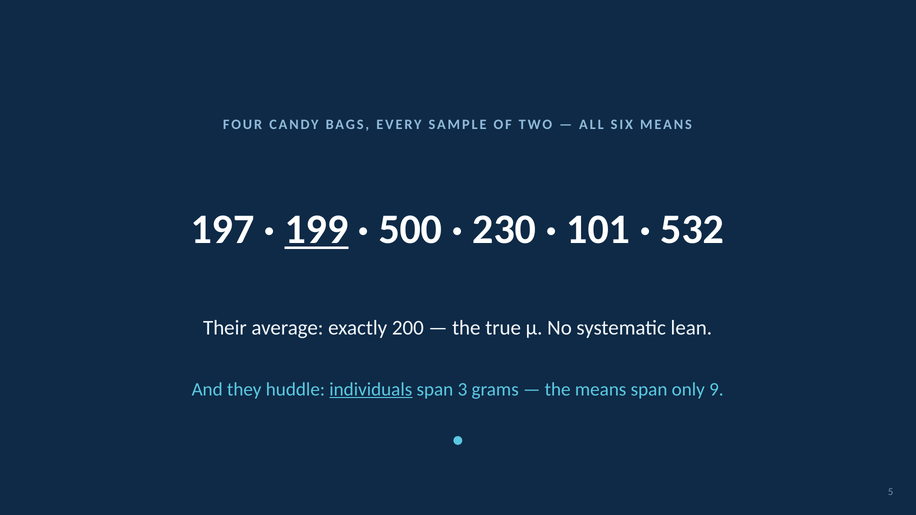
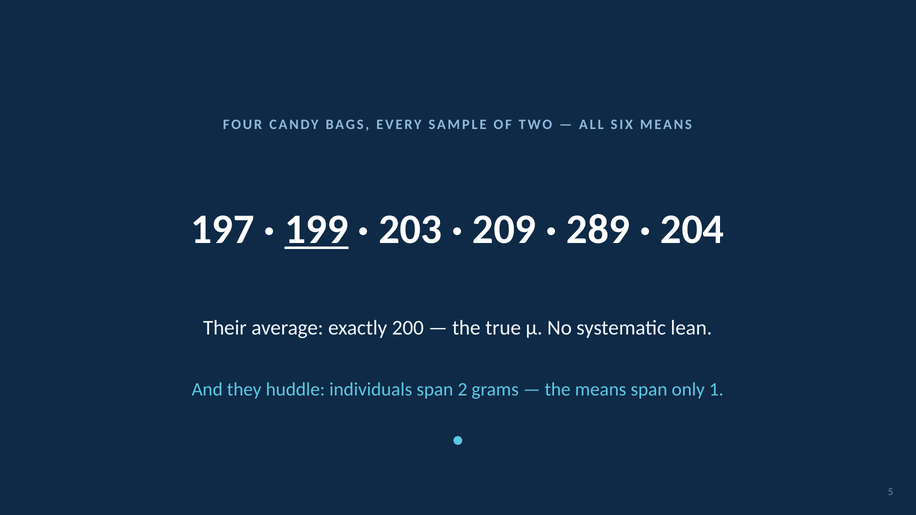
500: 500 -> 203 (410, 230)
230: 230 -> 209 (504, 230)
101: 101 -> 289 (598, 230)
532: 532 -> 204 (692, 230)
individuals underline: present -> none (371, 389)
3: 3 -> 2 (462, 389)
9: 9 -> 1 (716, 389)
